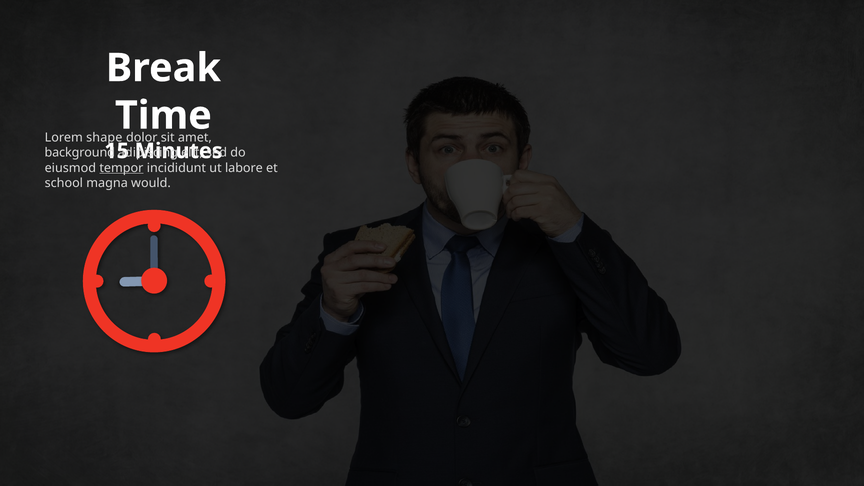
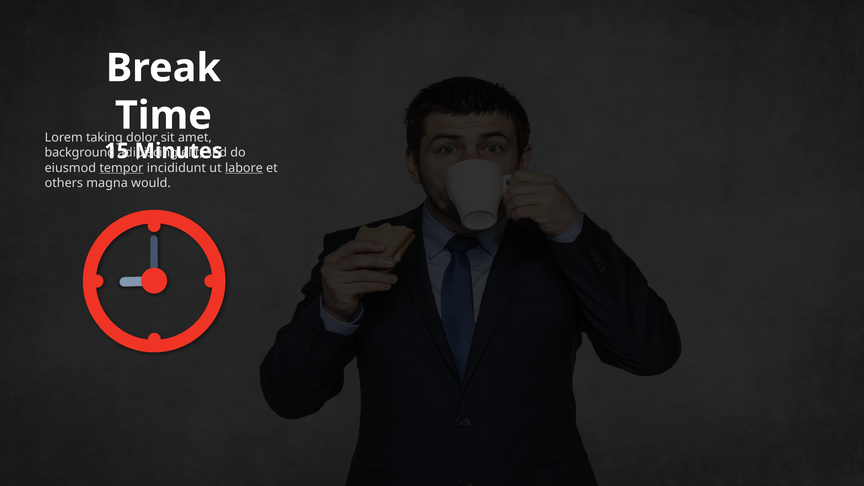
shape: shape -> taking (104, 138)
labore underline: none -> present (244, 168)
school: school -> others (64, 183)
